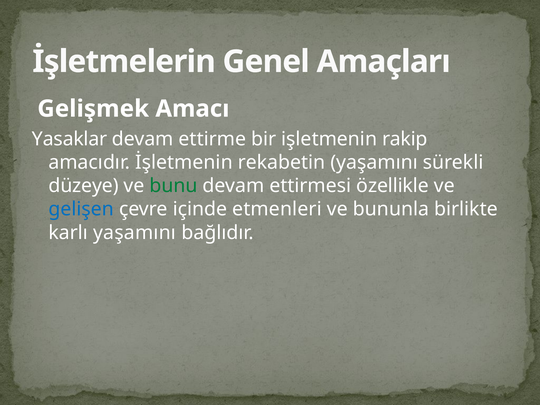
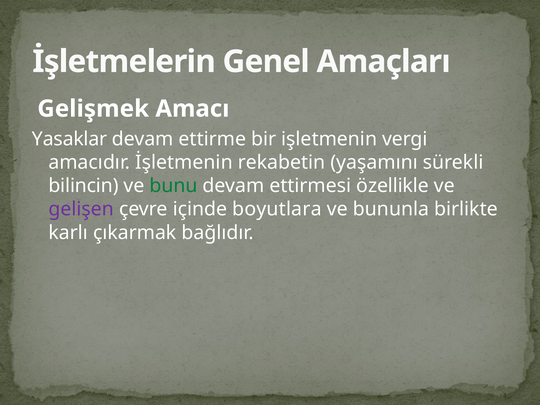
rakip: rakip -> vergi (405, 139)
düzeye: düzeye -> bilincin (84, 186)
gelişen colour: blue -> purple (81, 209)
etmenleri: etmenleri -> boyutlara (277, 209)
karlı yaşamını: yaşamını -> çıkarmak (135, 233)
